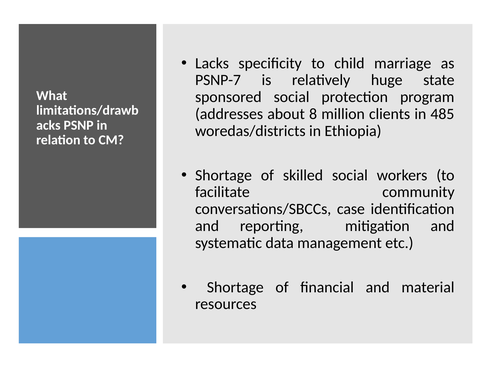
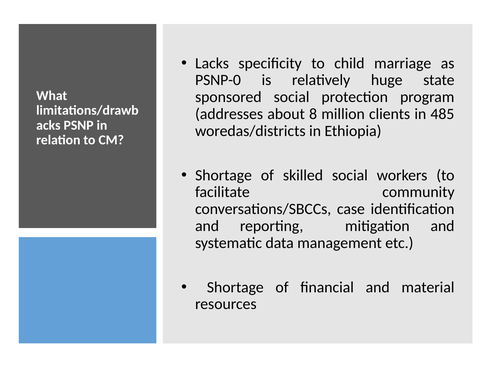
PSNP-7: PSNP-7 -> PSNP-0 (218, 80)
